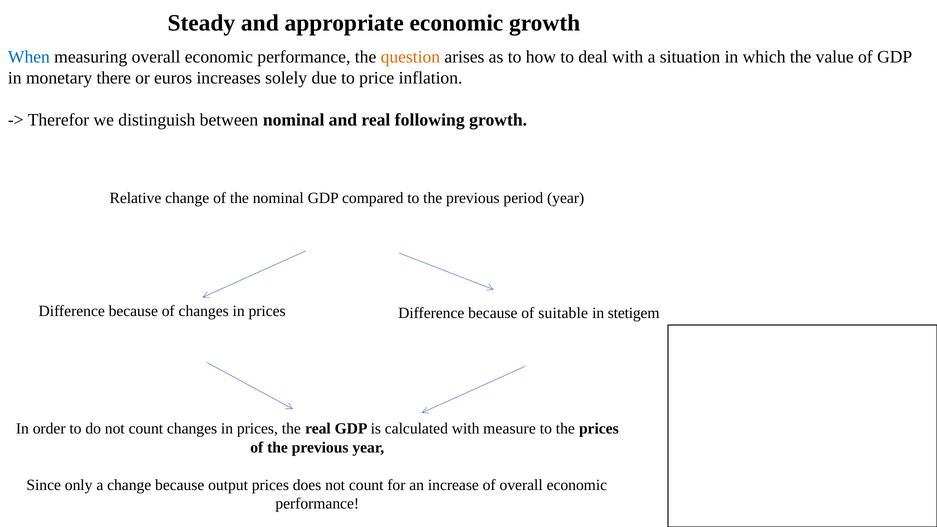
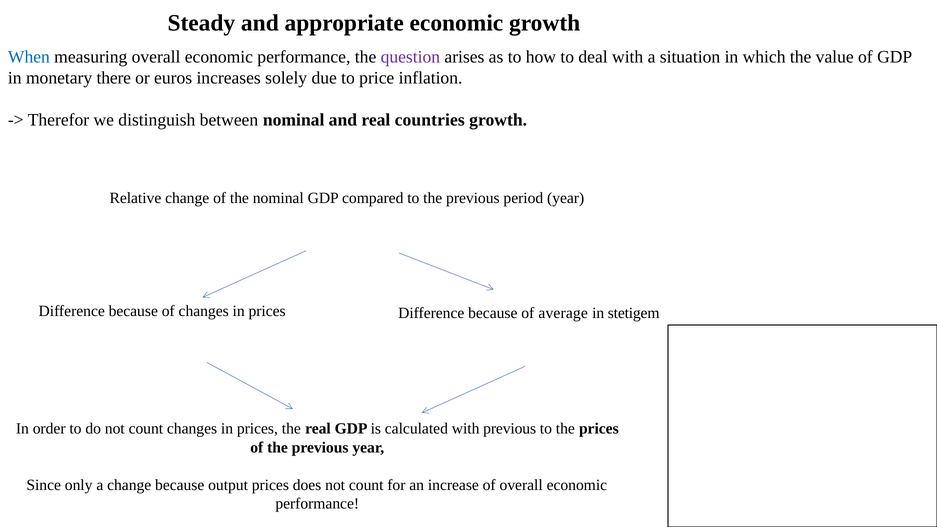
question colour: orange -> purple (410, 57)
following: following -> countries (430, 120)
suitable: suitable -> average (563, 313)
with measure: measure -> previous (510, 429)
